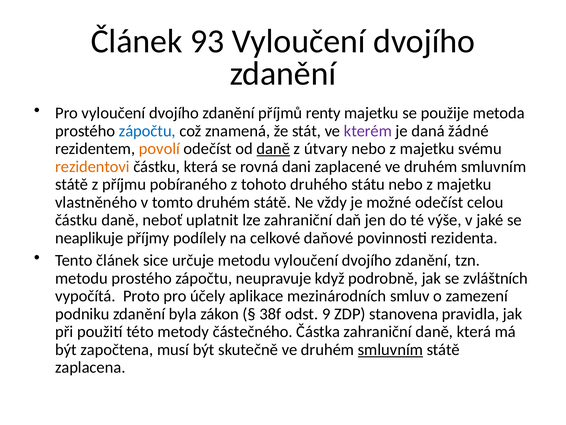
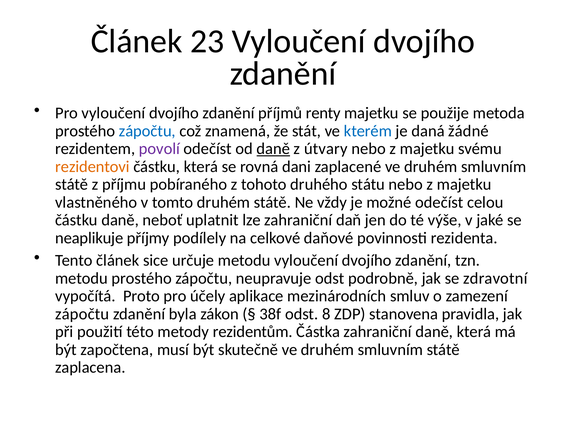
93: 93 -> 23 (207, 41)
kterém colour: purple -> blue (368, 131)
povolí colour: orange -> purple (159, 149)
neupravuje když: když -> odst (330, 278)
zvláštních: zvláštních -> zdravotní (495, 278)
podniku: podniku -> zápočtu (82, 314)
9: 9 -> 8 (326, 314)
částečného: částečného -> rezidentům (253, 331)
smluvním underline: present -> none (390, 349)
